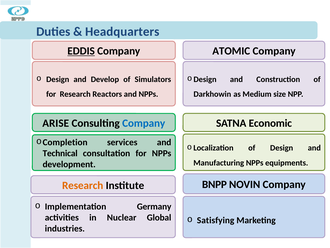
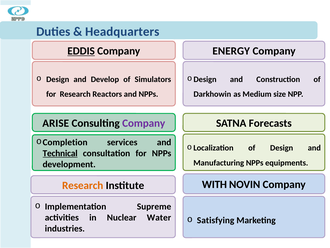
ATOMIC: ATOMIC -> ENERGY (231, 51)
Company colour: blue -> purple (144, 123)
Economic: Economic -> Forecasts (270, 123)
Technical underline: none -> present (60, 153)
BNPP: BNPP -> WITH (214, 184)
Germany: Germany -> Supreme (154, 206)
Global: Global -> Water (159, 217)
